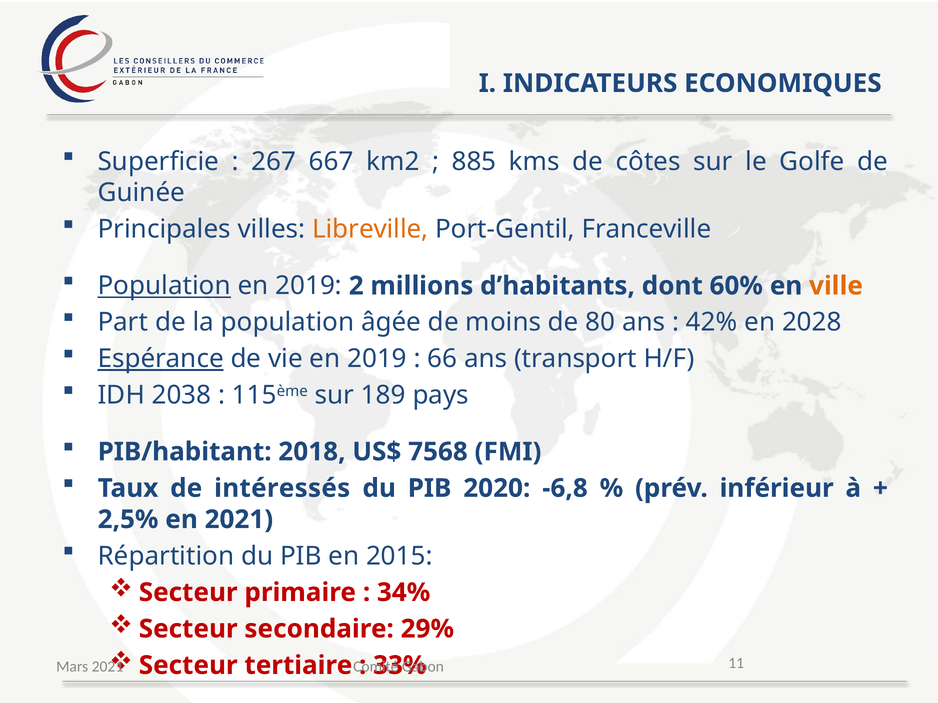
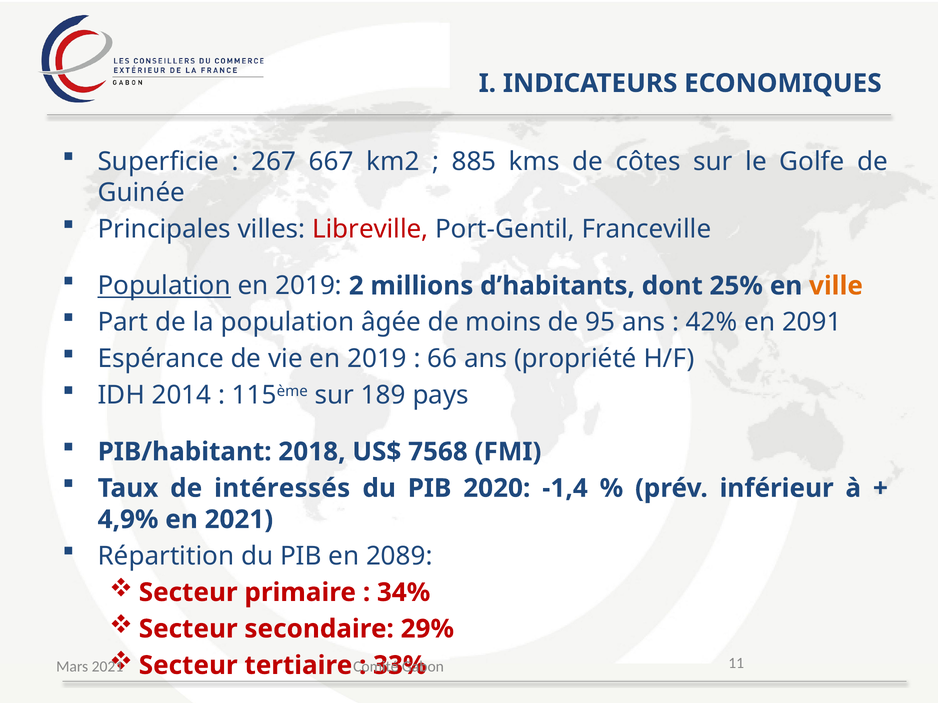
Libreville colour: orange -> red (370, 229)
60%: 60% -> 25% (736, 286)
80: 80 -> 95 (600, 323)
2028: 2028 -> 2091 (812, 323)
Espérance underline: present -> none (161, 359)
transport: transport -> propriété (575, 359)
2038: 2038 -> 2014 (181, 396)
-6,8: -6,8 -> -1,4 (565, 489)
2,5%: 2,5% -> 4,9% (128, 520)
2015: 2015 -> 2089 (399, 556)
